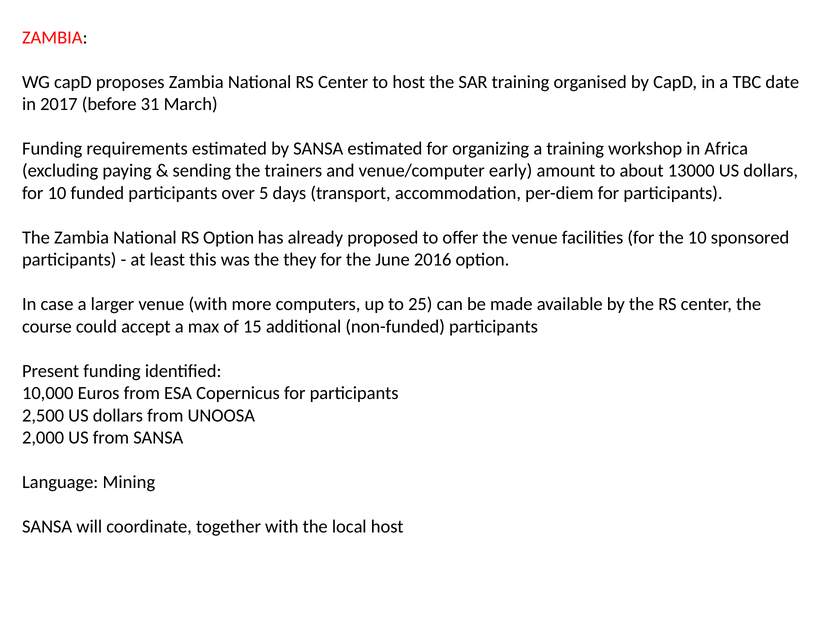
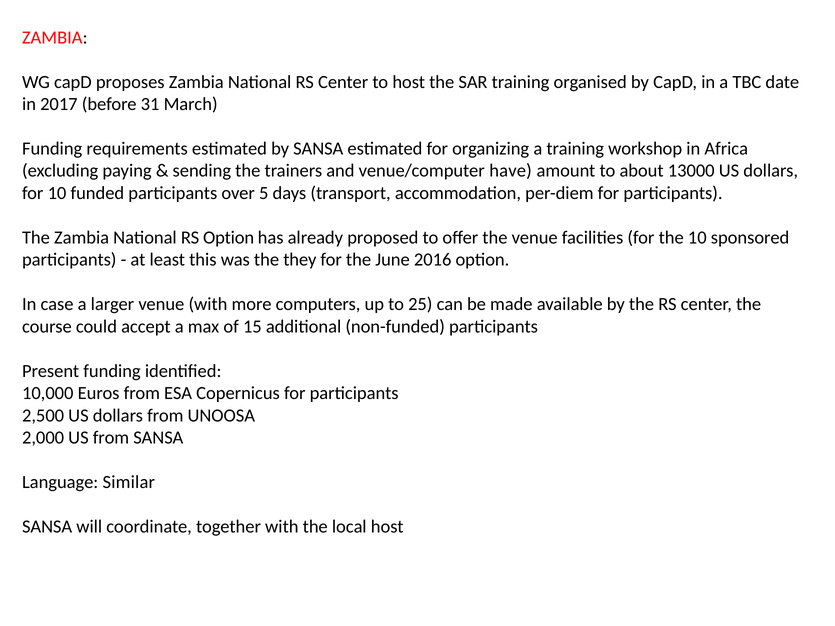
early: early -> have (511, 171)
Mining: Mining -> Similar (129, 483)
